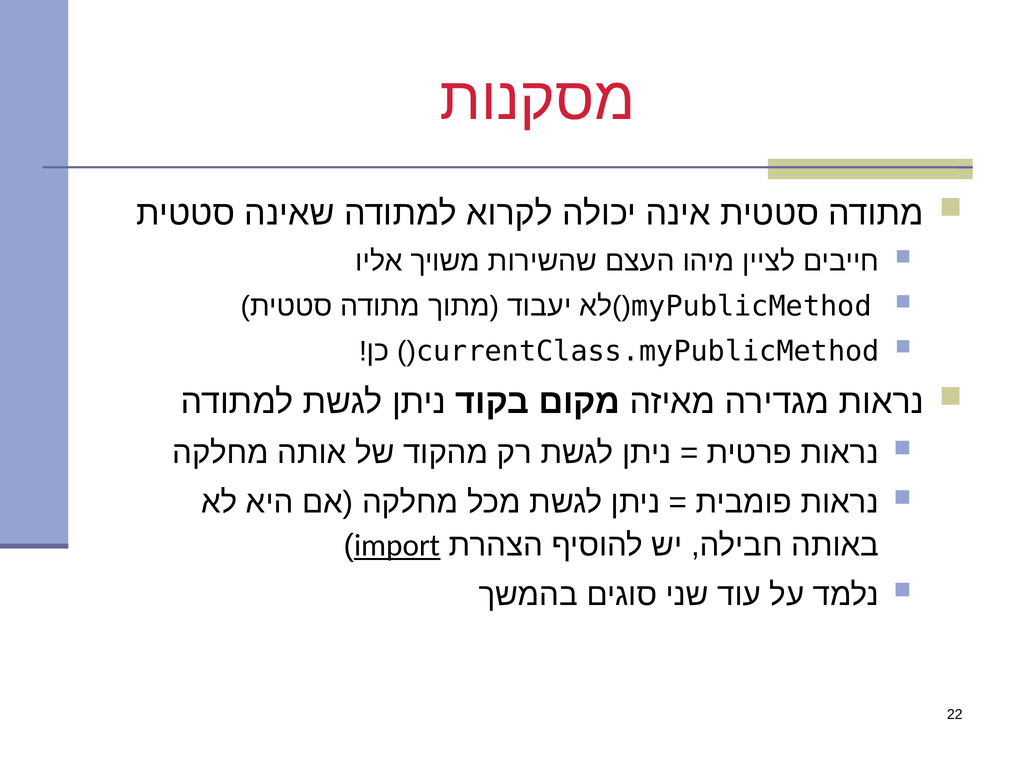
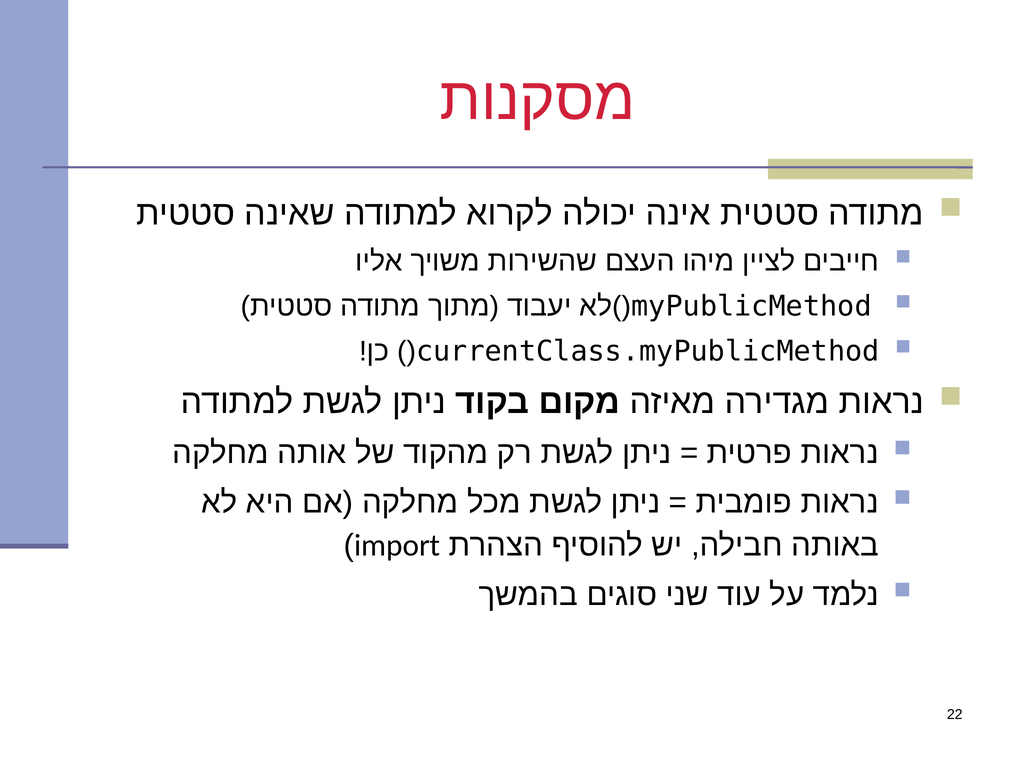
import underline: present -> none (397, 545)
